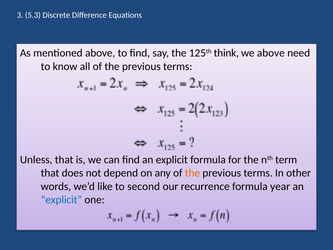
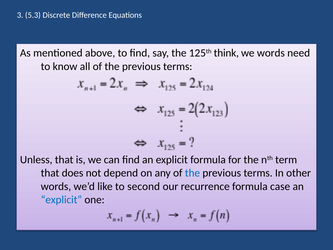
we above: above -> words (271, 53)
the colour: orange -> blue (192, 173)
year: year -> case (280, 186)
